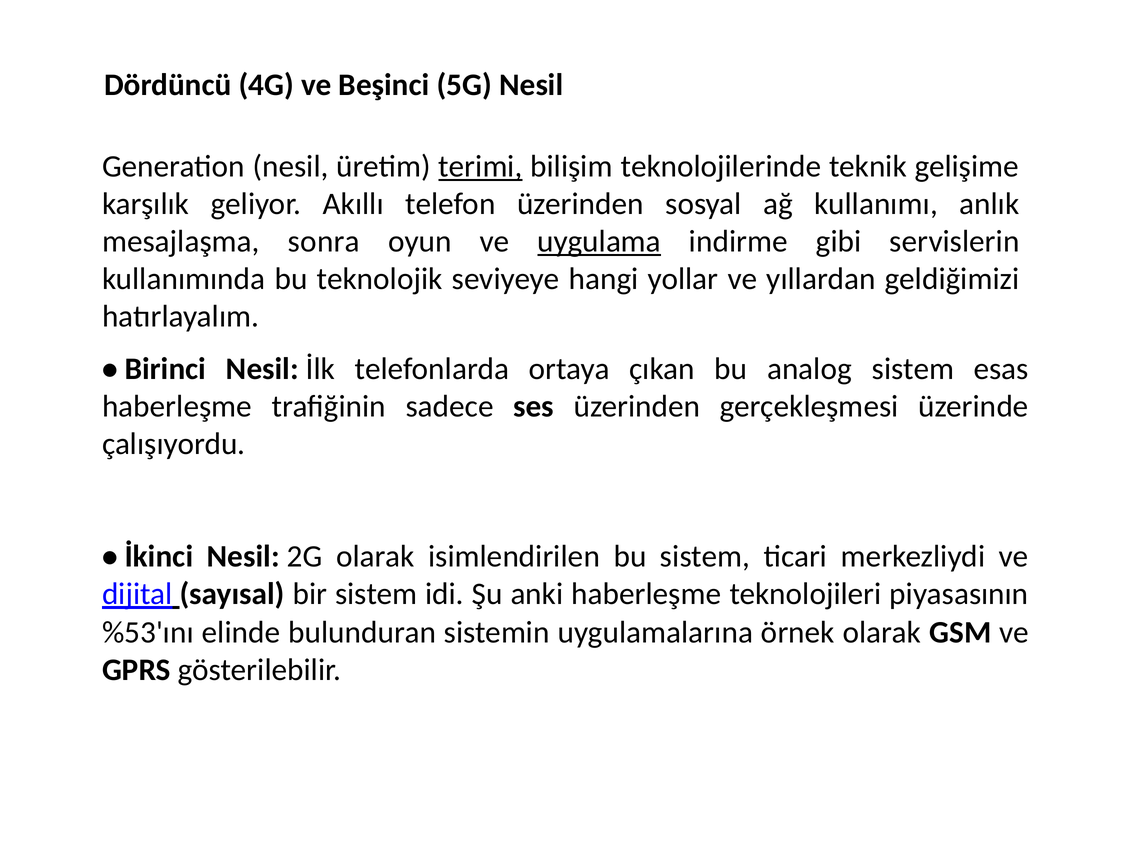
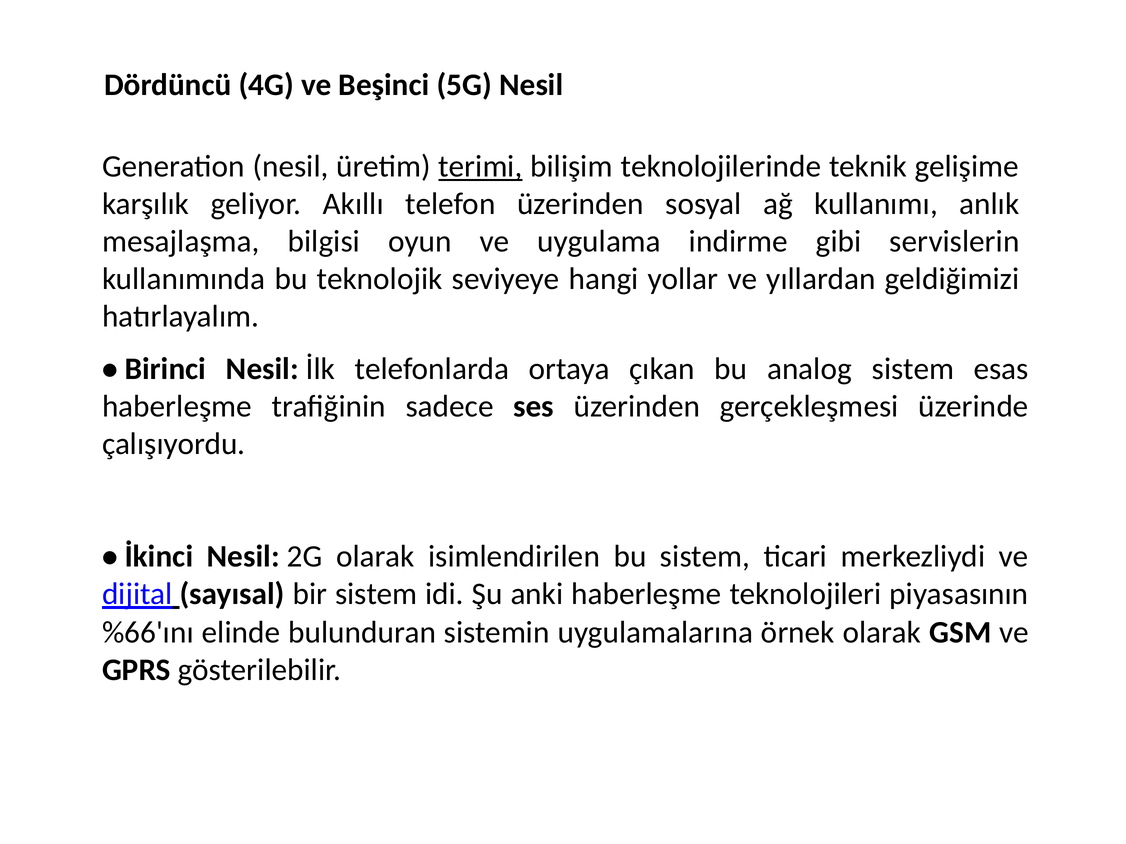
sonra: sonra -> bilgisi (324, 242)
uygulama underline: present -> none (599, 242)
%53'ını: %53'ını -> %66'ını (148, 633)
